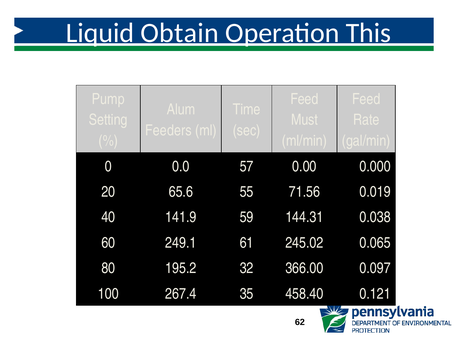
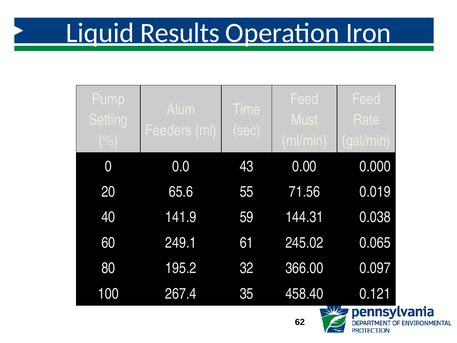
Liquid Obtain: Obtain -> Results (180, 33)
This: This -> Iron (368, 33)
57: 57 -> 43 (247, 166)
